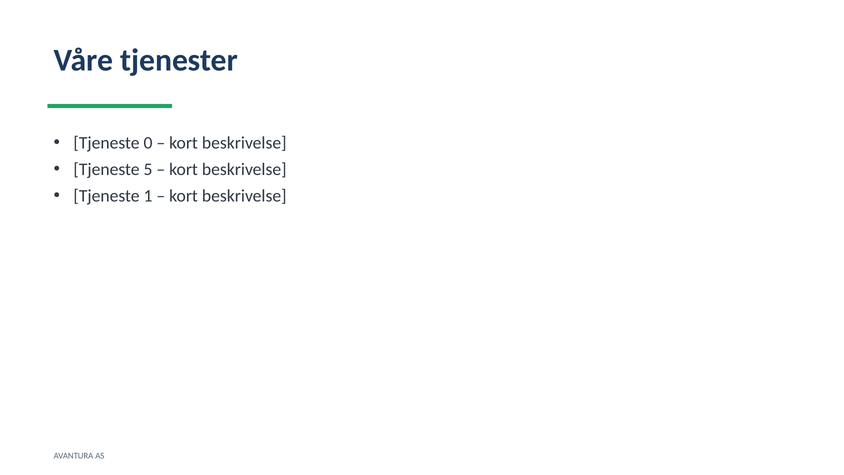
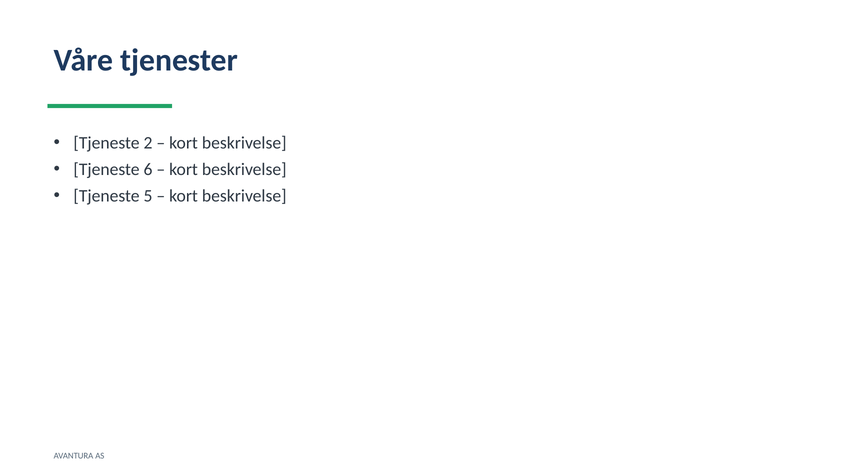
0: 0 -> 2 (148, 143)
5: 5 -> 6 (148, 169)
1: 1 -> 5 (148, 196)
